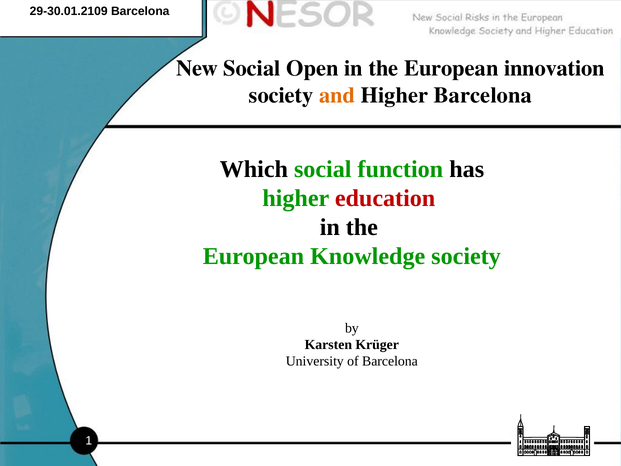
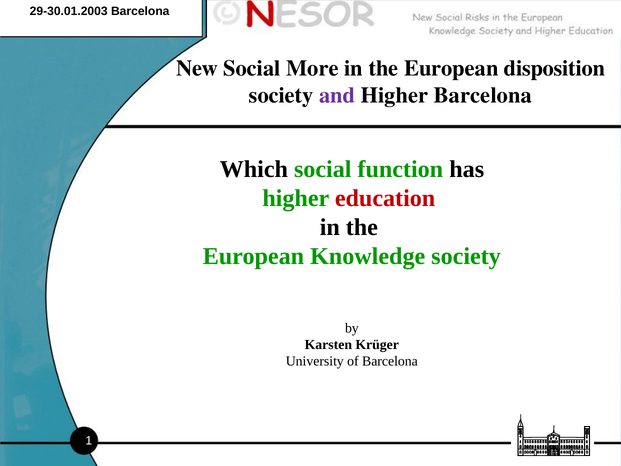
29-30.01.2109: 29-30.01.2109 -> 29-30.01.2003 (69, 11)
Open: Open -> More (312, 68)
innovation: innovation -> disposition (554, 68)
and colour: orange -> purple (337, 95)
